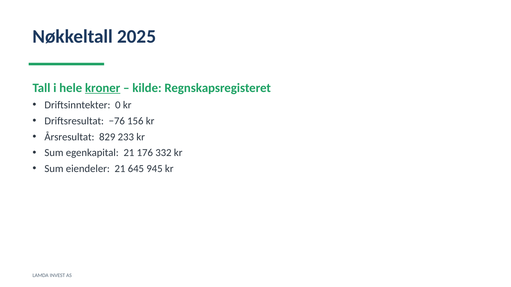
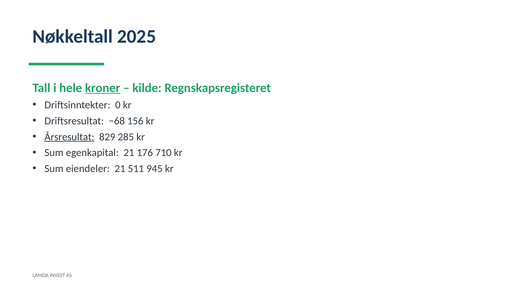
−76: −76 -> −68 (117, 121)
Årsresultat underline: none -> present (69, 137)
233: 233 -> 285 (126, 137)
332: 332 -> 710 (163, 153)
645: 645 -> 511 (136, 169)
